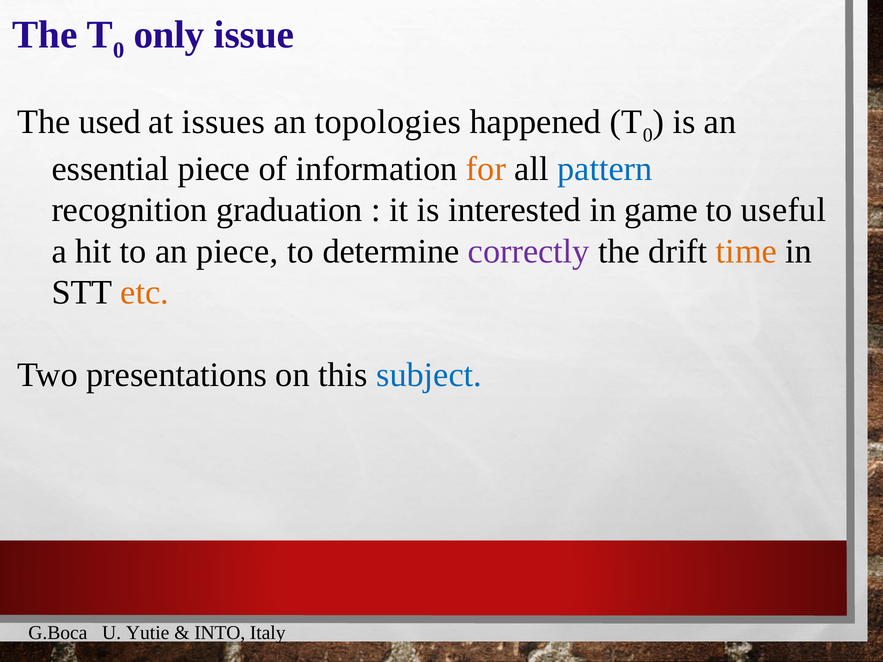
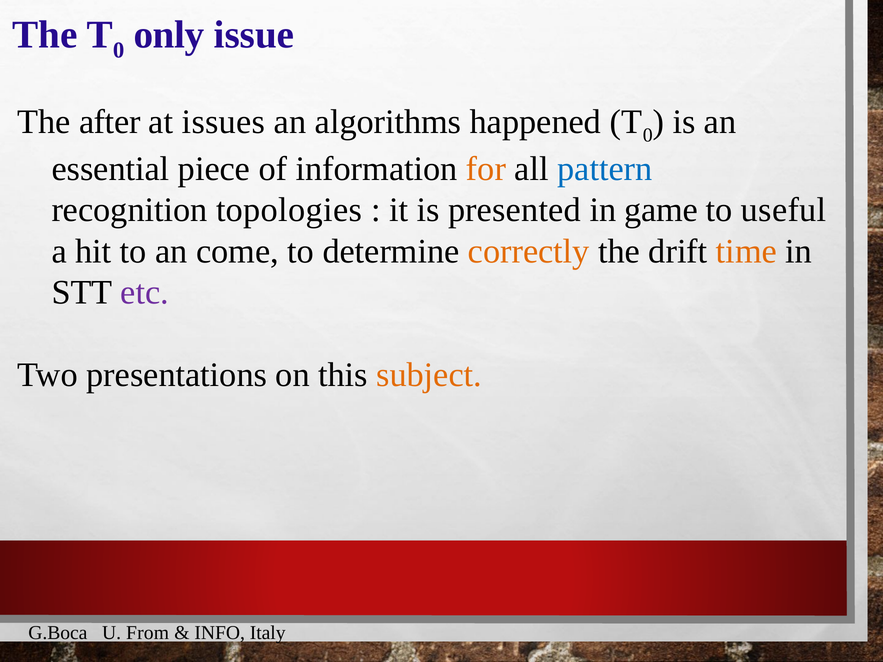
used: used -> after (110, 122)
topologies: topologies -> algorithms (388, 122)
graduation: graduation -> topologies (289, 210)
interested: interested -> presented (514, 210)
an piece: piece -> come (237, 251)
correctly colour: purple -> orange (529, 251)
etc colour: orange -> purple (145, 293)
subject colour: blue -> orange (429, 375)
Yutie: Yutie -> From (148, 633)
INTO: INTO -> INFO (220, 633)
